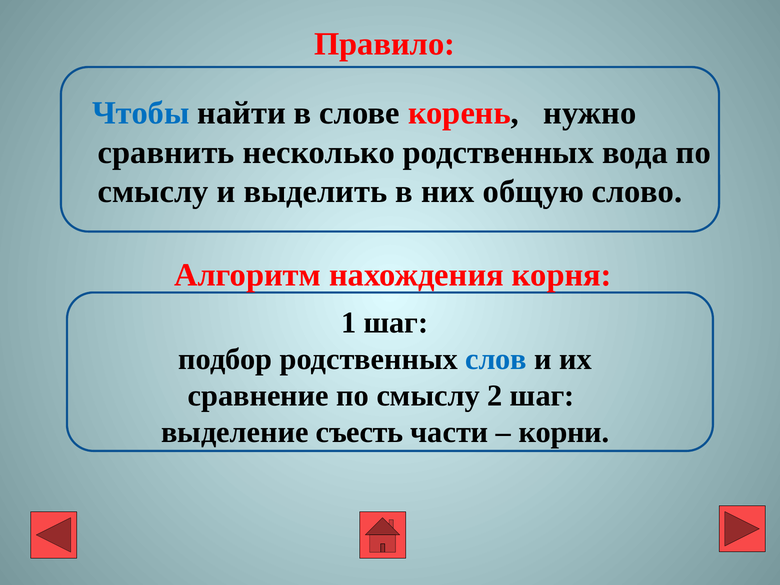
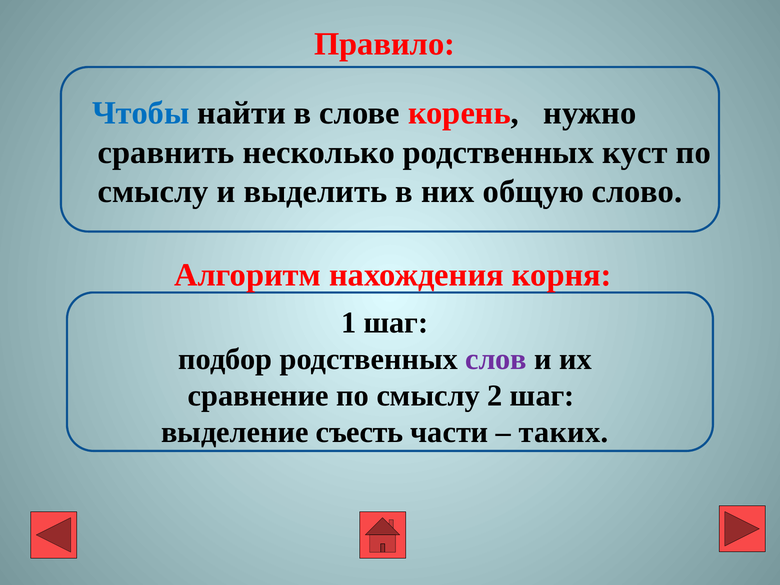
вода: вода -> куст (635, 153)
слов colour: blue -> purple (496, 359)
корни: корни -> таких (564, 432)
